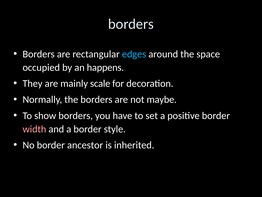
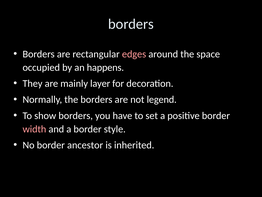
edges colour: light blue -> pink (134, 54)
scale: scale -> layer (100, 83)
maybe: maybe -> legend (162, 99)
